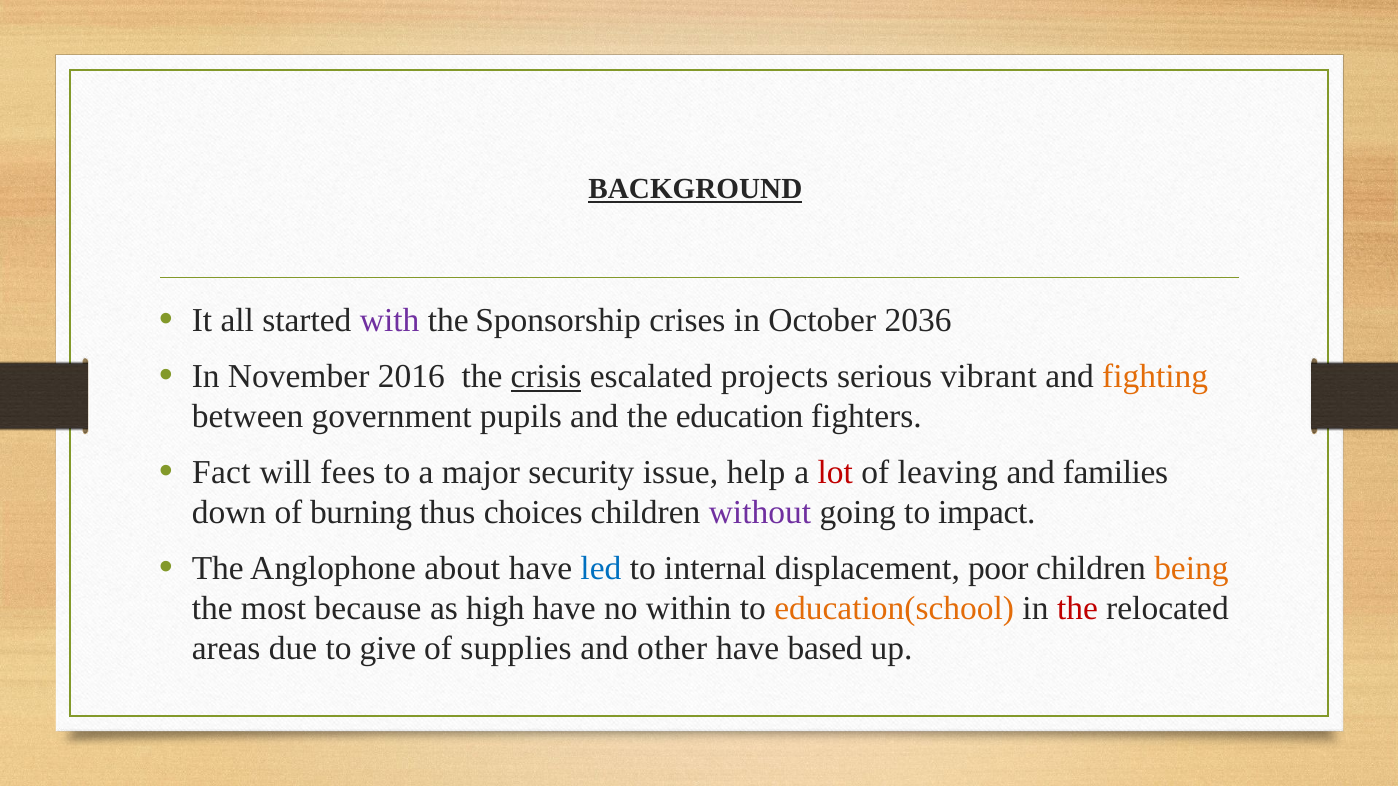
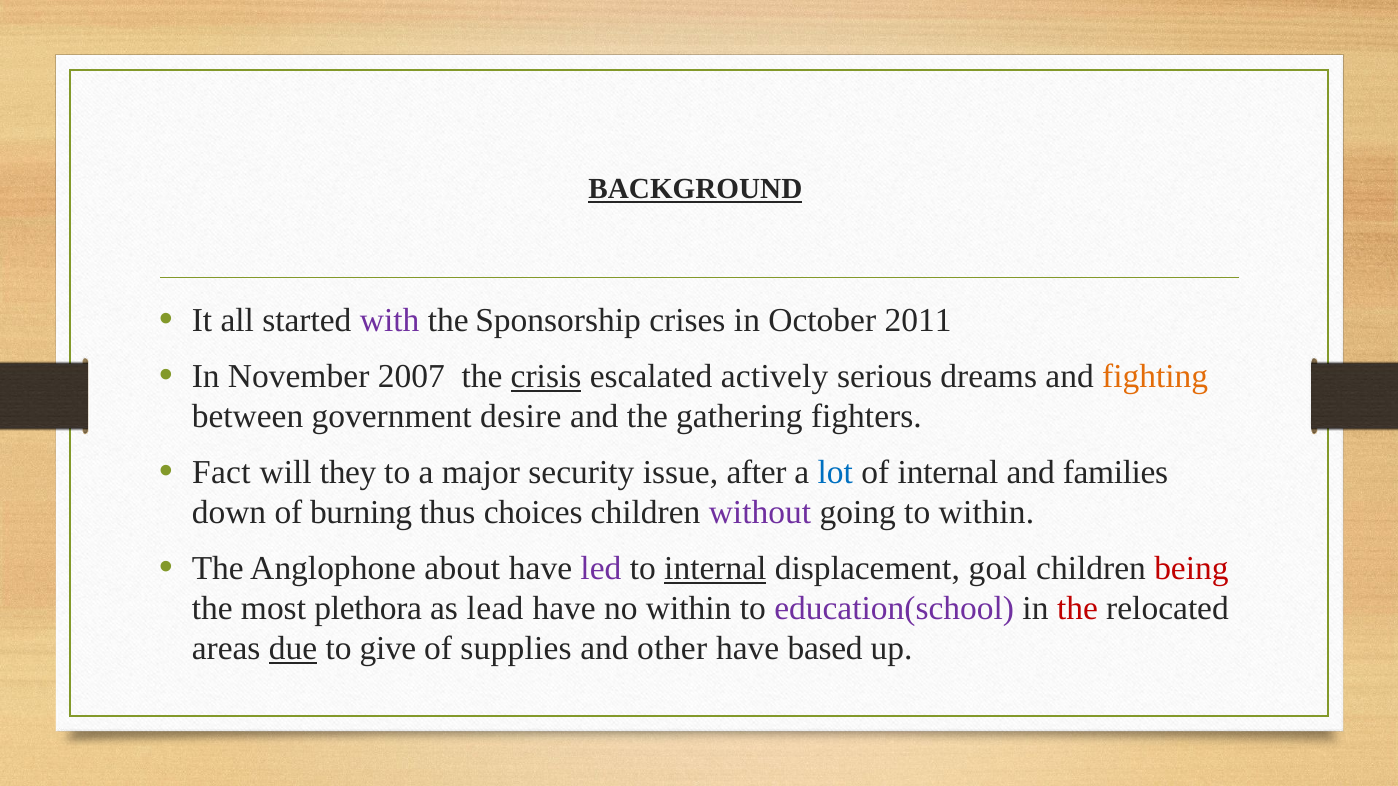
2036: 2036 -> 2011 (918, 321)
2016: 2016 -> 2007 (411, 377)
projects: projects -> actively (775, 377)
vibrant: vibrant -> dreams (989, 377)
pupils: pupils -> desire (521, 417)
education: education -> gathering (739, 417)
fees: fees -> they (348, 473)
help: help -> after (756, 473)
lot colour: red -> blue (835, 473)
of leaving: leaving -> internal (948, 473)
to impact: impact -> within (986, 513)
led colour: blue -> purple (601, 569)
internal underline: none -> present (715, 569)
poor: poor -> goal (998, 569)
being colour: orange -> red (1191, 569)
because: because -> plethora (368, 609)
high: high -> lead (495, 609)
education(school colour: orange -> purple (894, 609)
due underline: none -> present (293, 649)
